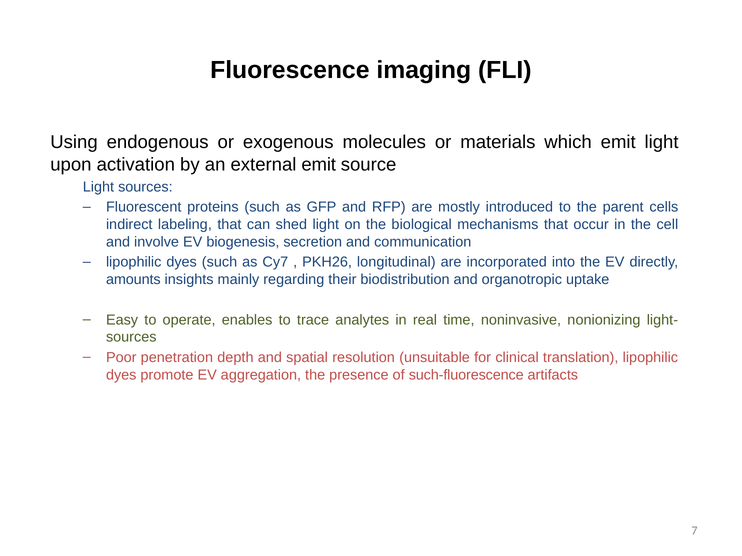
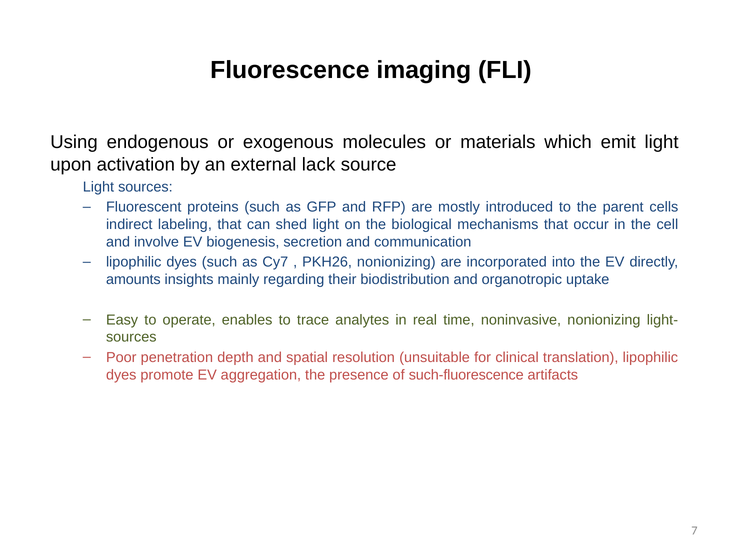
external emit: emit -> lack (319, 165)
PKH26 longitudinal: longitudinal -> nonionizing (396, 262)
